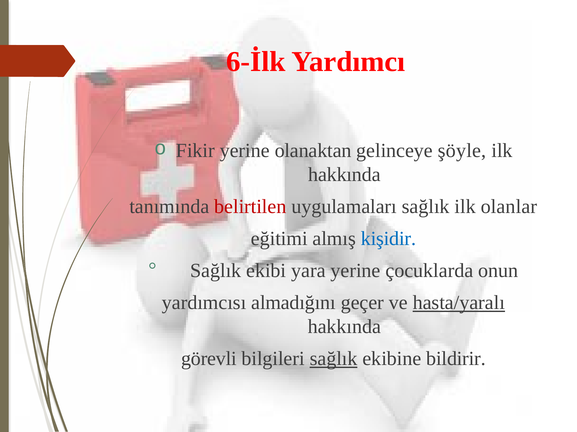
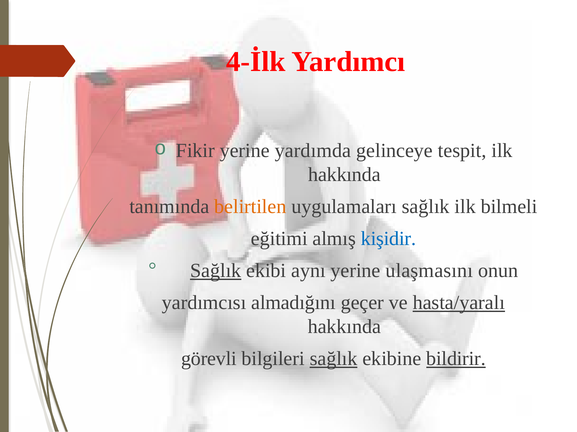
6-İlk: 6-İlk -> 4-İlk (256, 62)
olanaktan: olanaktan -> yardımda (313, 151)
şöyle: şöyle -> tespit (462, 151)
belirtilen colour: red -> orange (250, 207)
olanlar: olanlar -> bilmeli (509, 207)
Sağlık underline: none -> present (216, 271)
yara: yara -> aynı (308, 271)
çocuklarda: çocuklarda -> ulaşmasını (429, 271)
bildirir underline: none -> present (456, 359)
